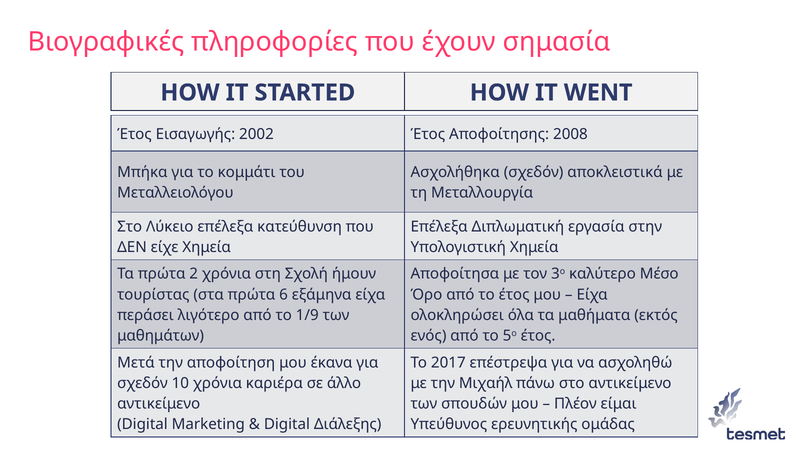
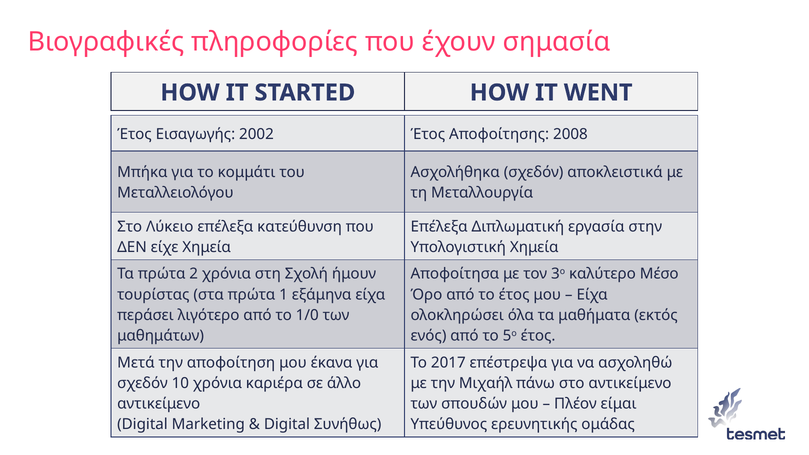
6: 6 -> 1 (284, 295)
1/9: 1/9 -> 1/0 (307, 315)
Διάλεξης: Διάλεξης -> Συνήθως (348, 425)
